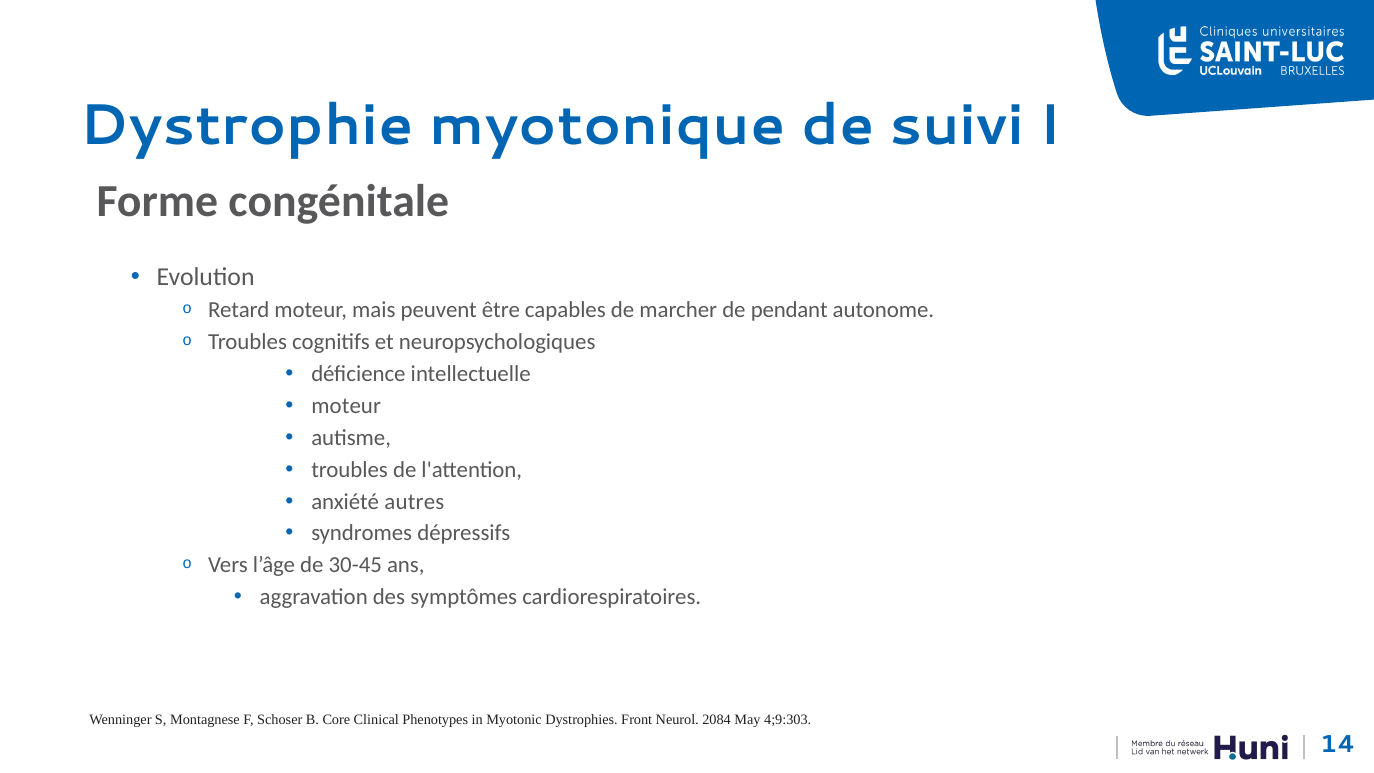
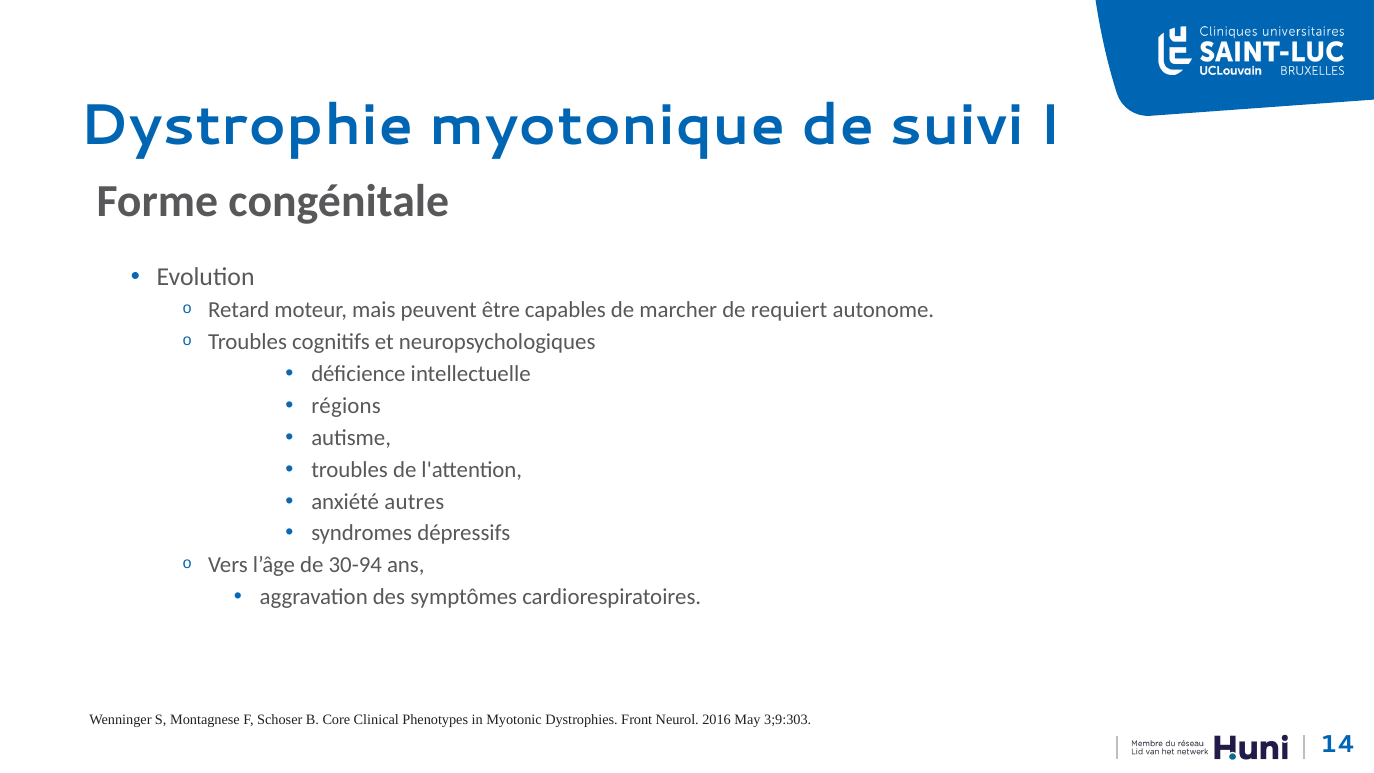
pendant: pendant -> requiert (789, 310)
moteur: moteur -> régions (346, 406)
30-45: 30-45 -> 30-94 (355, 565)
2084: 2084 -> 2016 (717, 720)
4;9:303: 4;9:303 -> 3;9:303 (788, 720)
